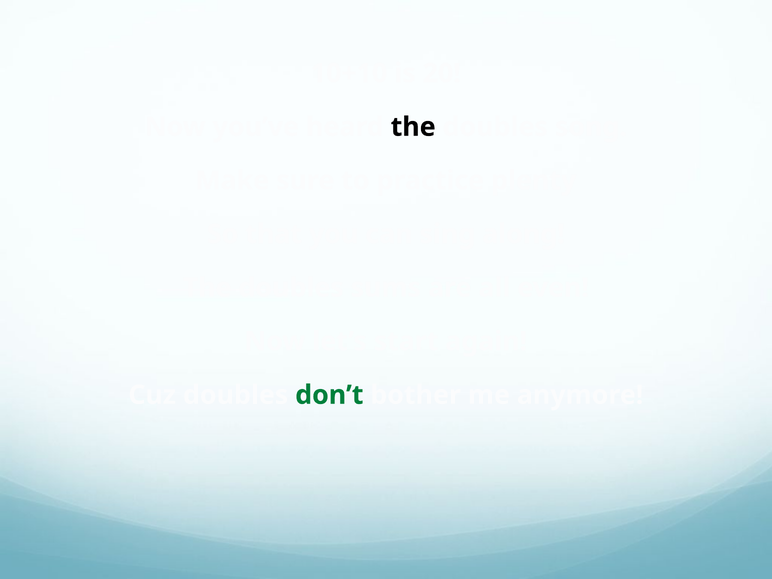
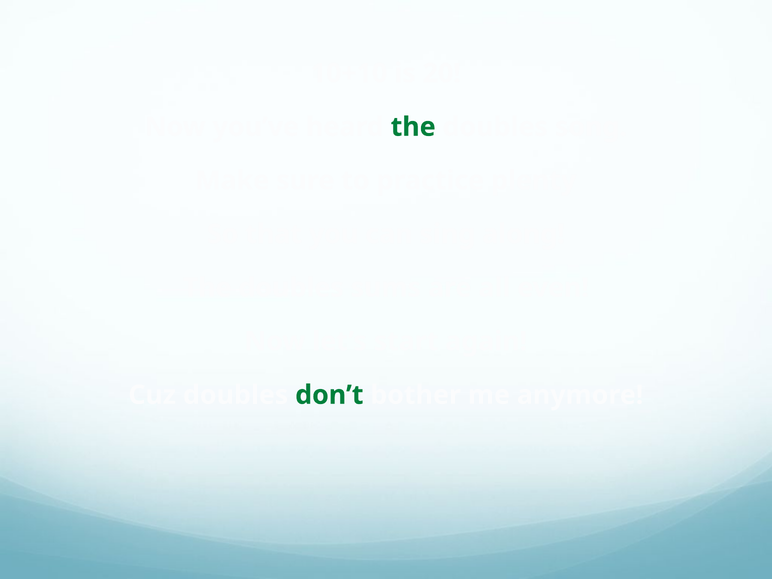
the colour: black -> green (413, 127)
